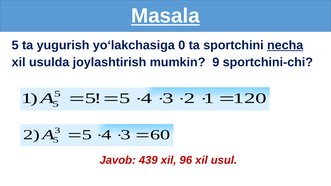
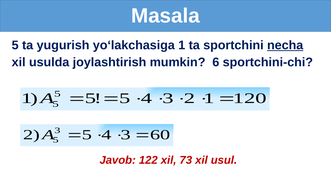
Masala underline: present -> none (165, 16)
yo‘lakchasiga 0: 0 -> 1 (182, 45)
9: 9 -> 6 (216, 62)
439: 439 -> 122 (148, 160)
96: 96 -> 73 (186, 160)
